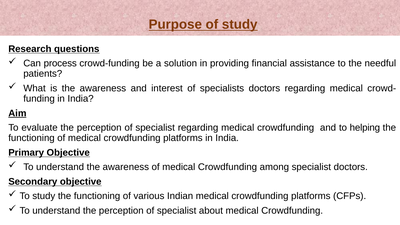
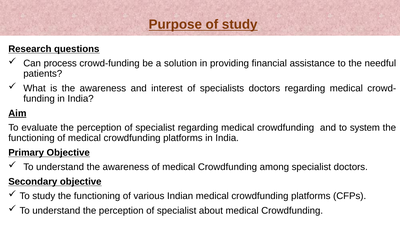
helping: helping -> system (365, 128)
